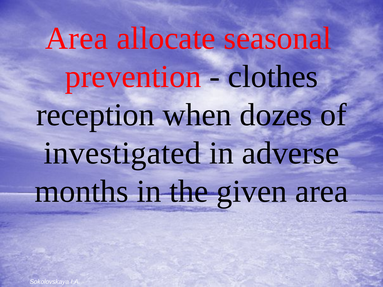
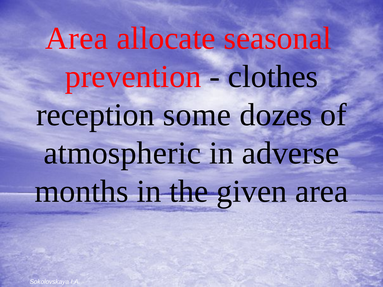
when: when -> some (197, 115)
investigated: investigated -> atmospheric (122, 153)
